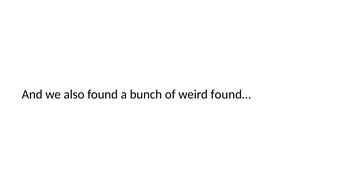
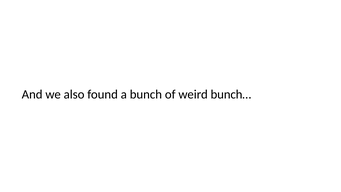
found…: found… -> bunch… (231, 94)
